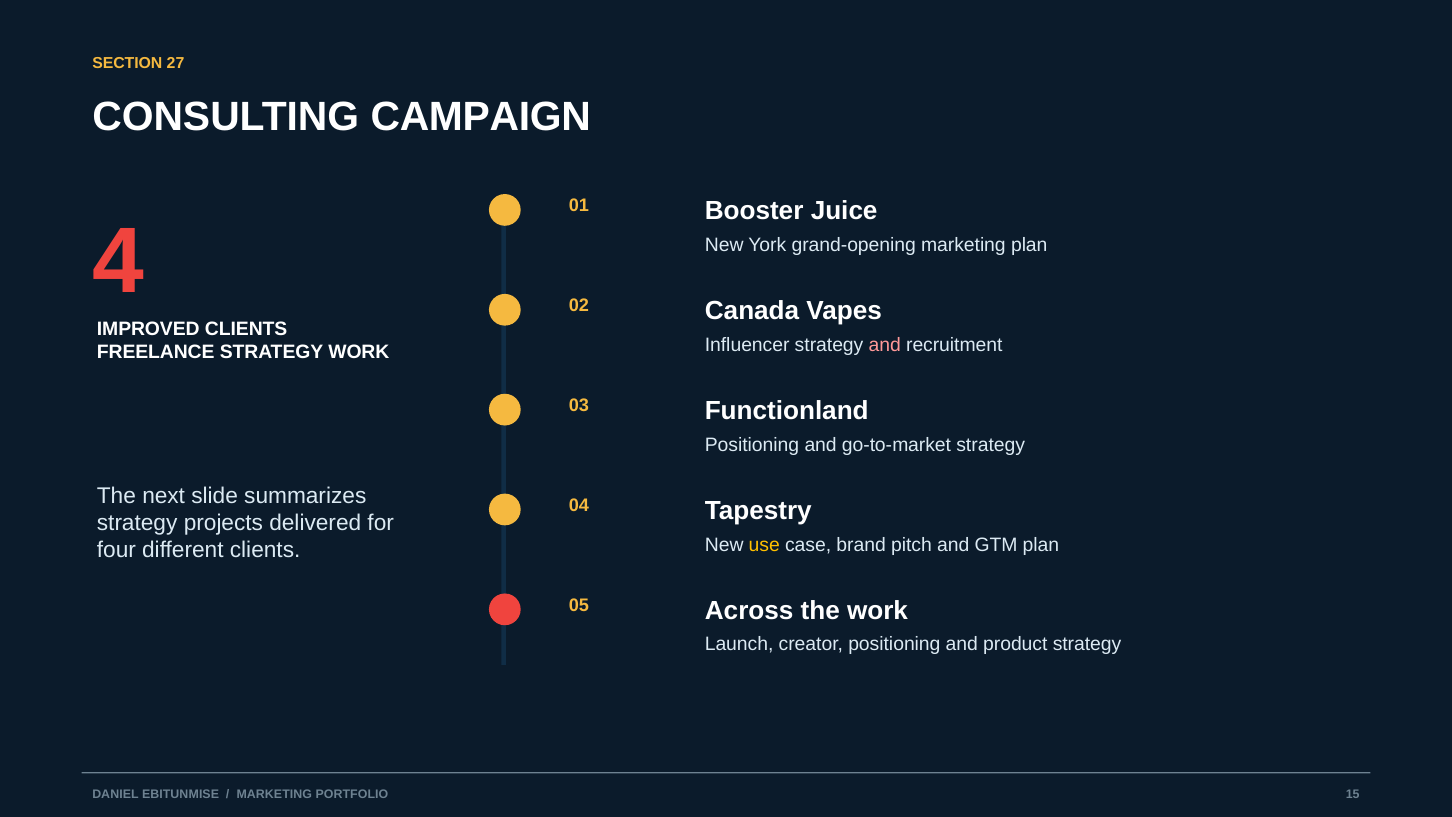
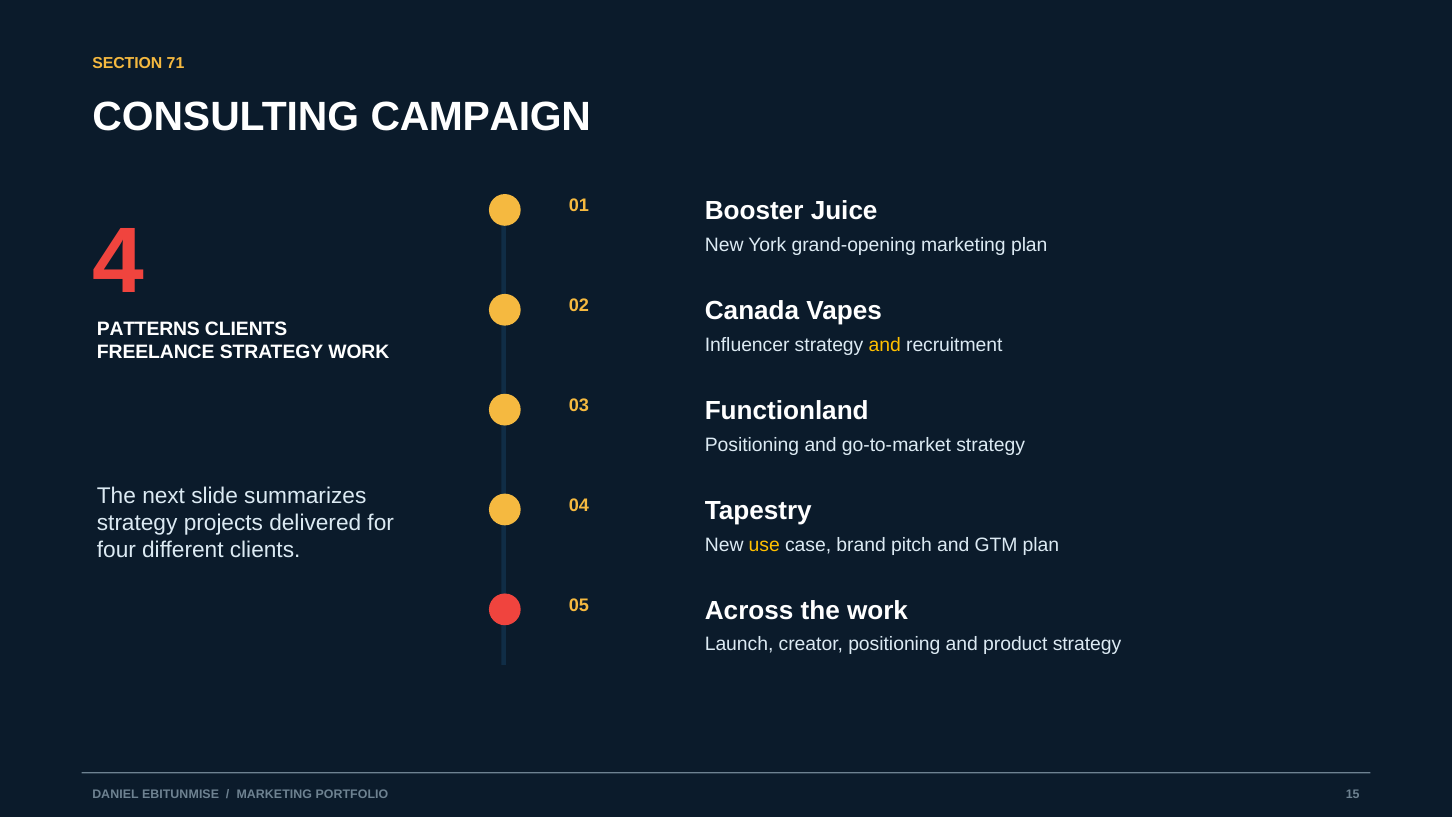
27: 27 -> 71 (175, 64)
IMPROVED: IMPROVED -> PATTERNS (148, 329)
and colour: pink -> yellow (885, 345)
